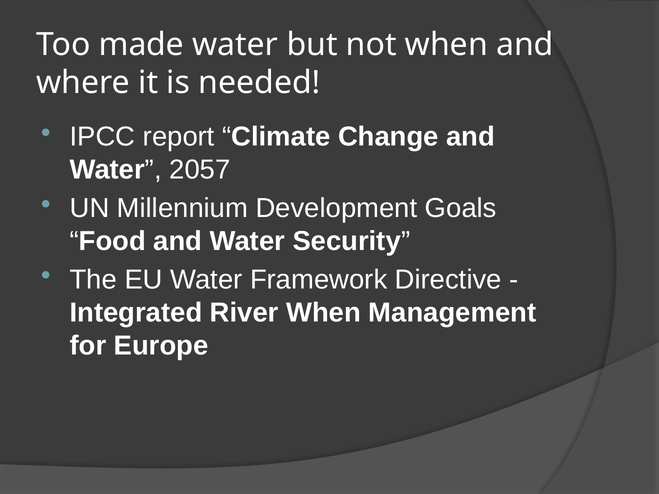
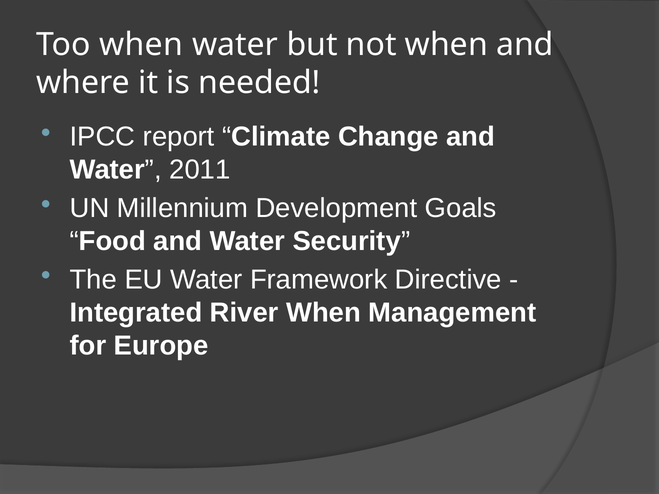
Too made: made -> when (141, 44)
2057: 2057 -> 2011 (200, 170)
